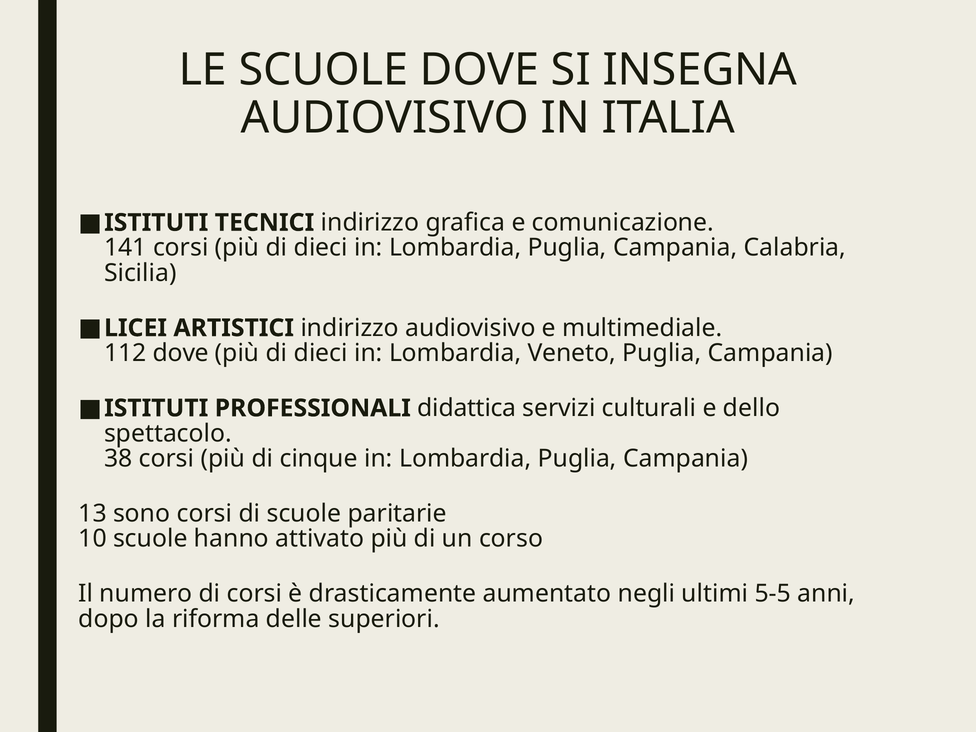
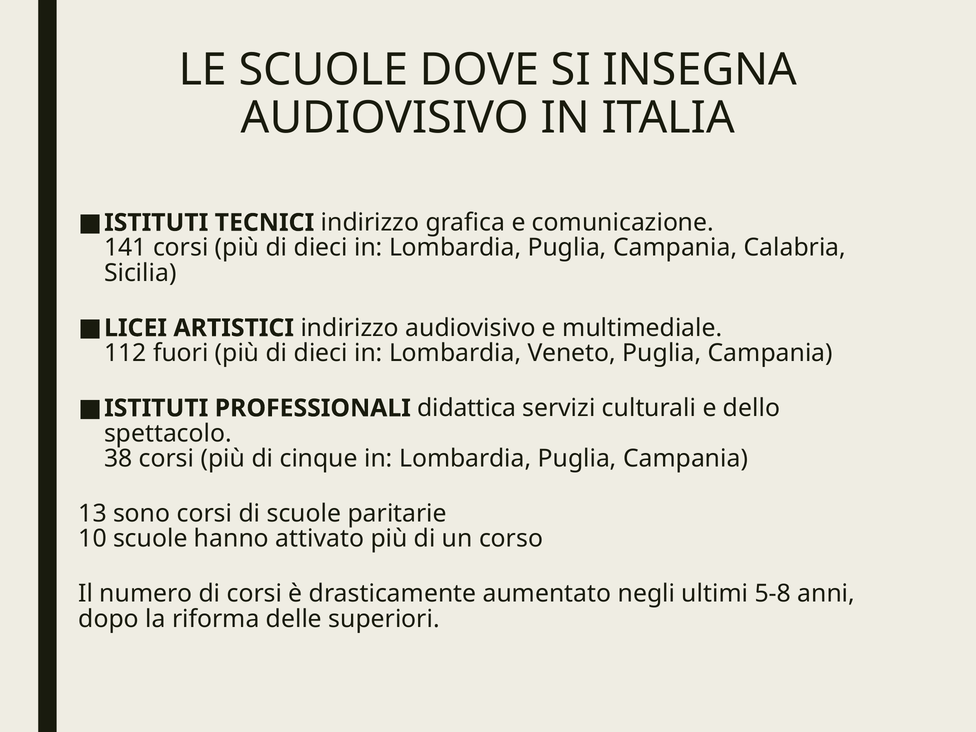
112 dove: dove -> fuori (181, 353)
5-5: 5-5 -> 5-8 (773, 594)
